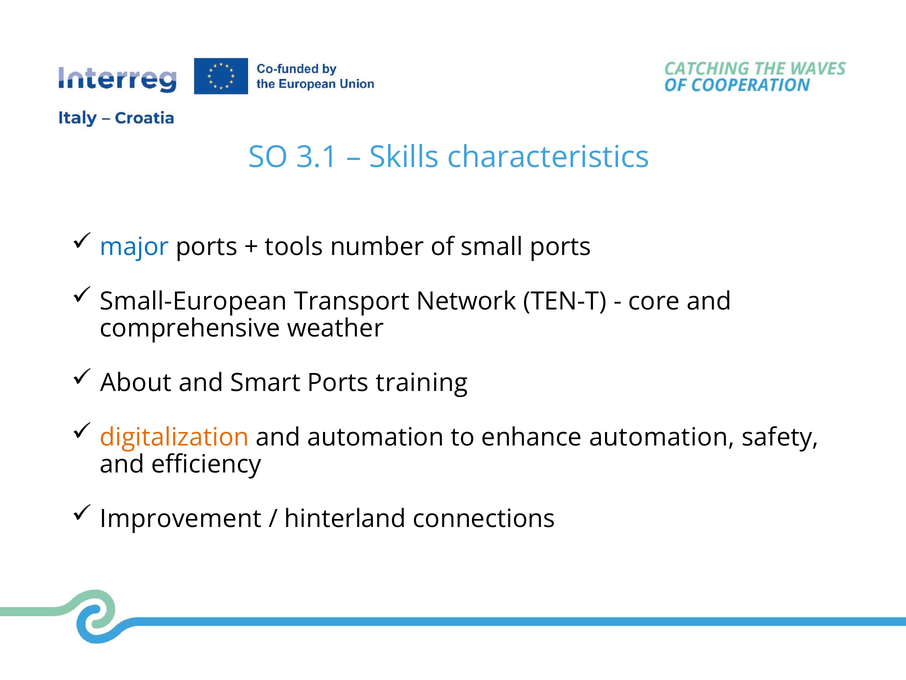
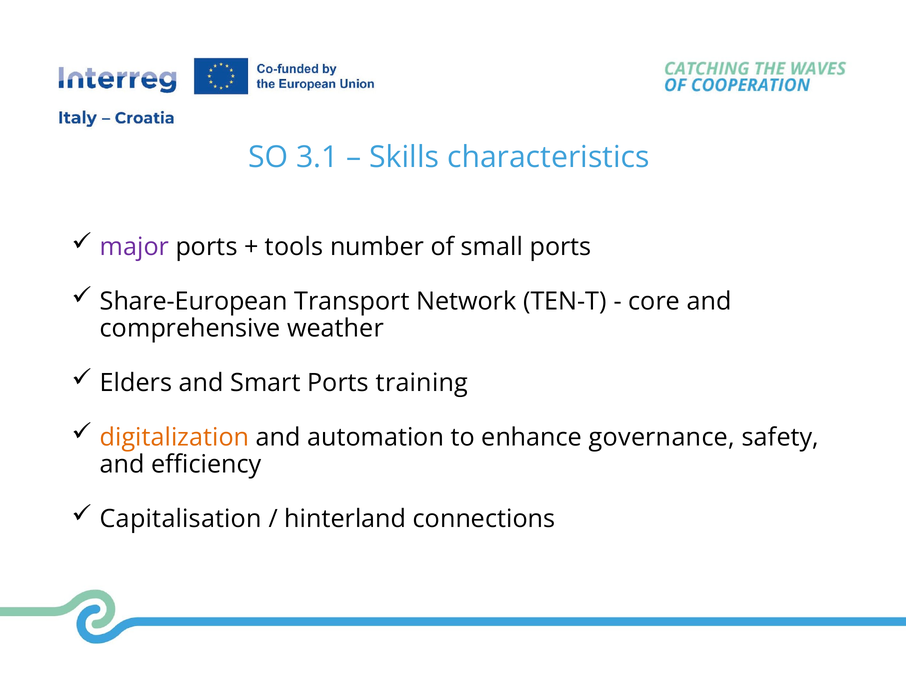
major colour: blue -> purple (135, 247)
Small-European: Small-European -> Share-European (194, 301)
About: About -> Elders (136, 383)
enhance automation: automation -> governance (662, 437)
Improvement: Improvement -> Capitalisation (181, 518)
